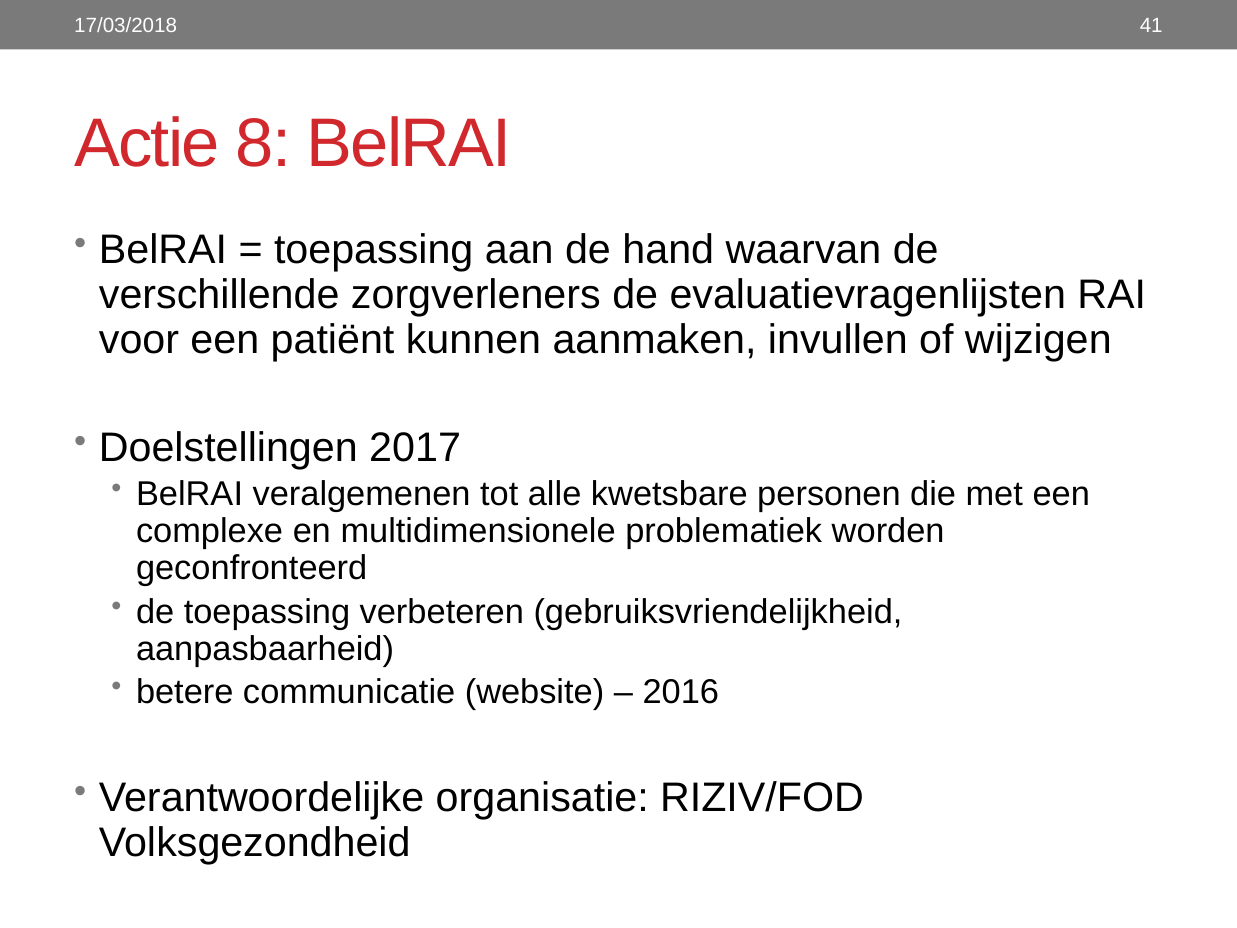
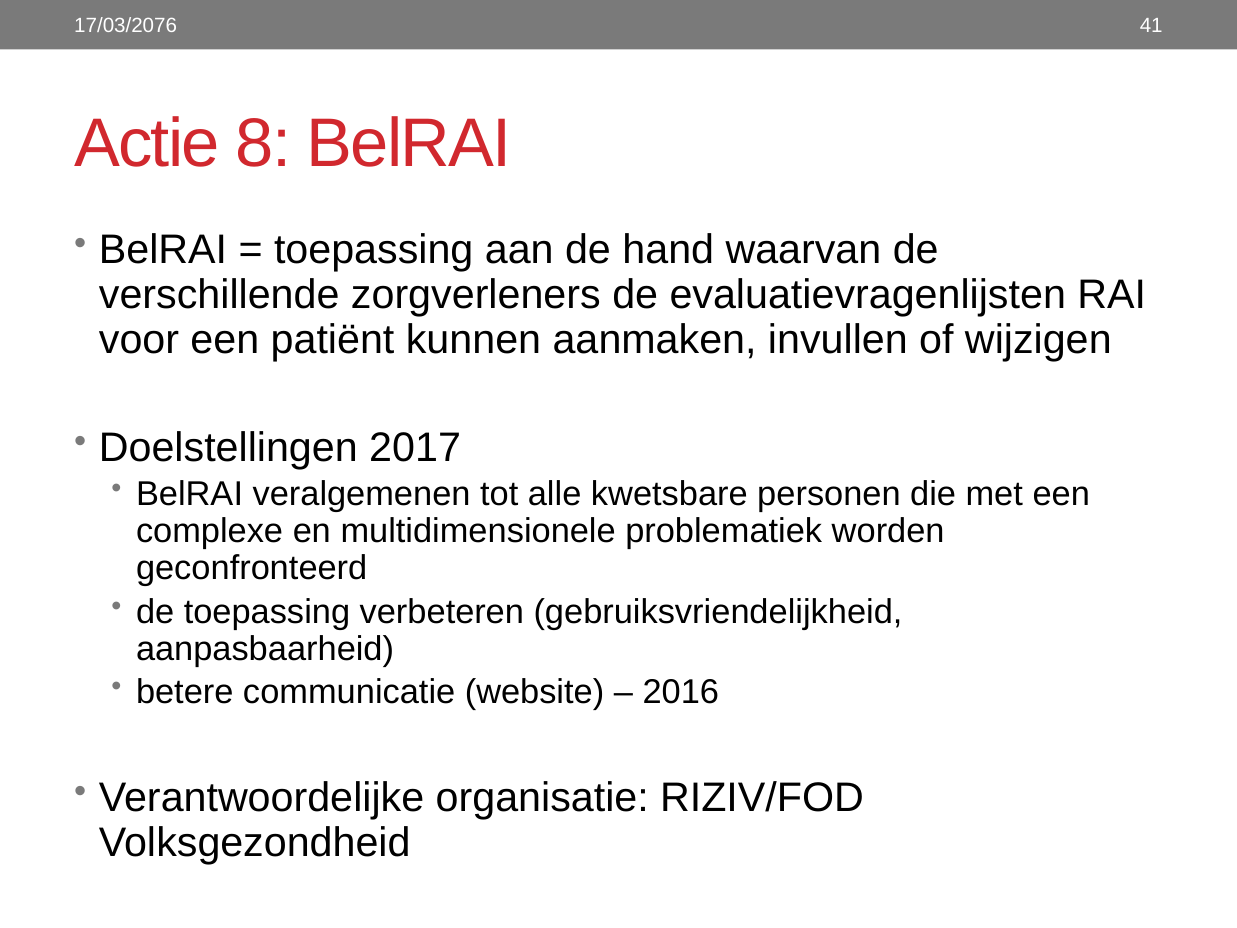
17/03/2018: 17/03/2018 -> 17/03/2076 (126, 26)
